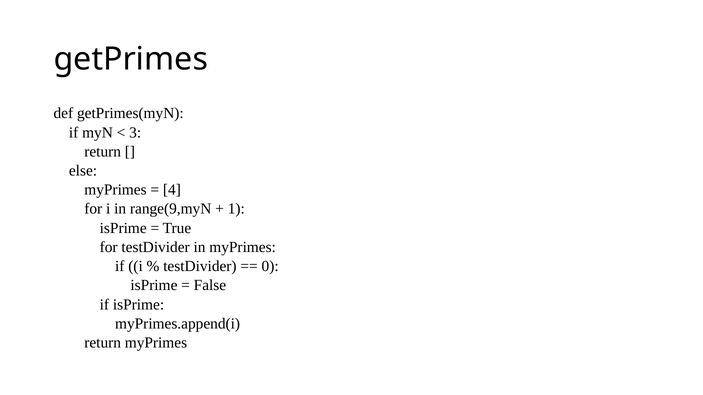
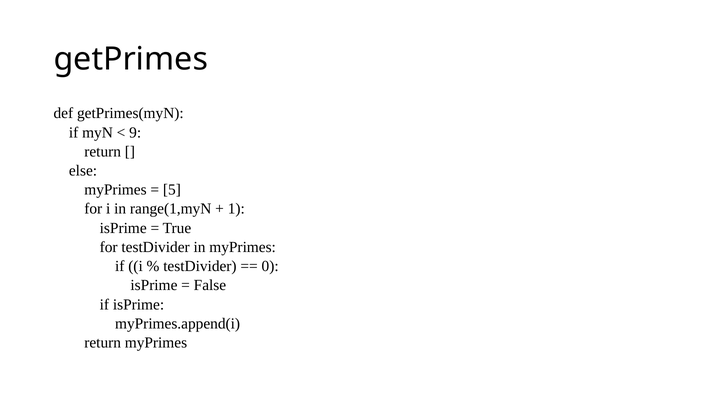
3: 3 -> 9 (135, 133)
4: 4 -> 5 (172, 190)
range(9,myN: range(9,myN -> range(1,myN (171, 209)
